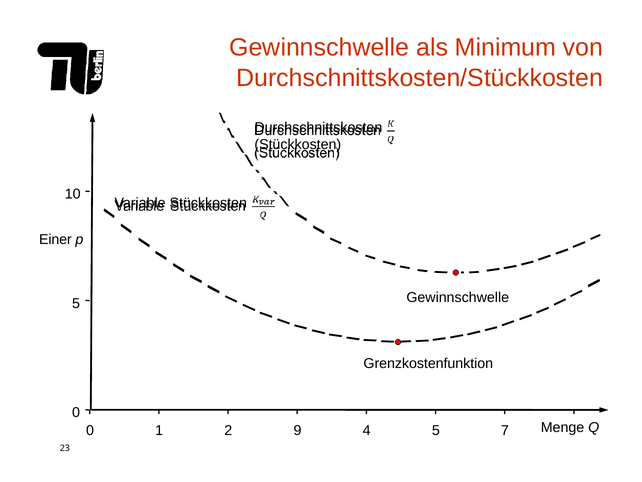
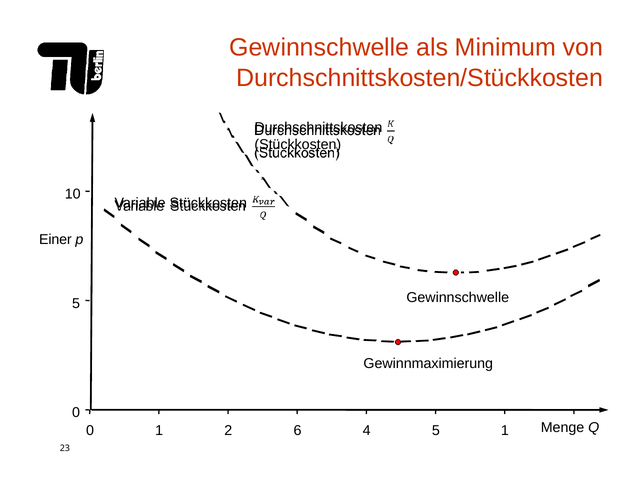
Grenzkostenfunktion: Grenzkostenfunktion -> Gewinnmaximierung (428, 363)
9: 9 -> 6 (298, 430)
5 7: 7 -> 1 (505, 430)
